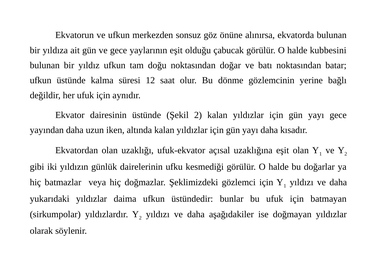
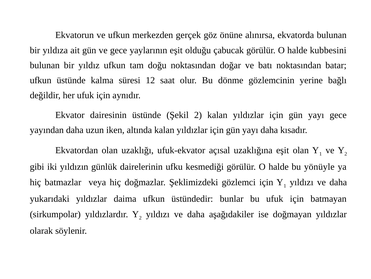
sonsuz: sonsuz -> gerçek (188, 35)
doğarlar: doğarlar -> yönüyle (319, 166)
